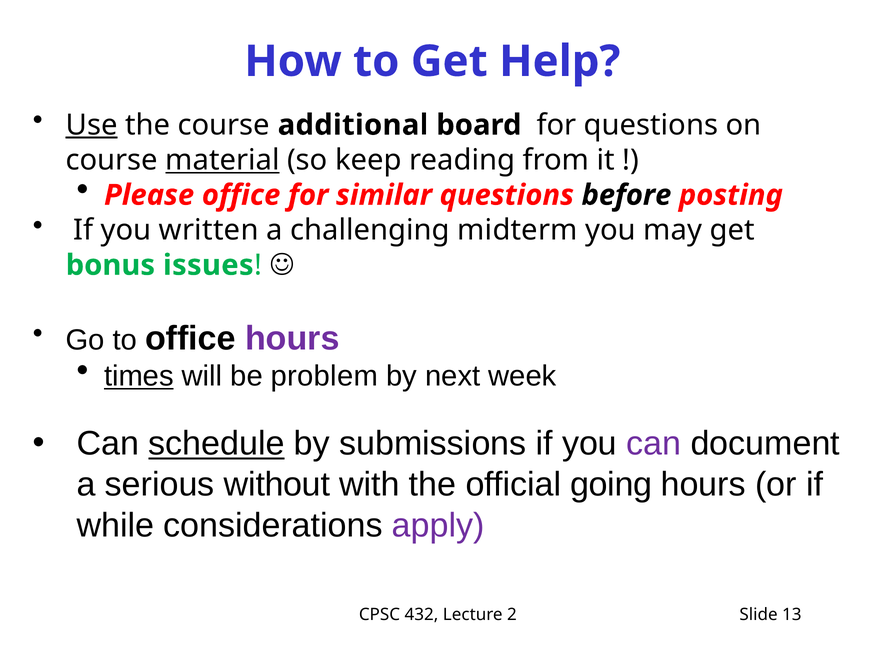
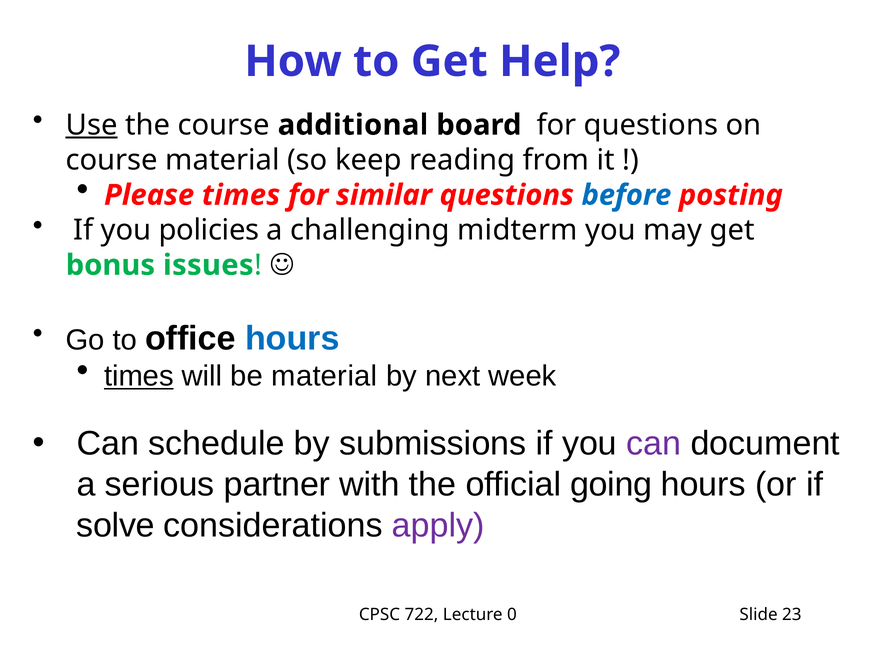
material underline: present -> none (223, 160)
Please office: office -> times (241, 195)
before colour: black -> blue (626, 195)
written: written -> policies (209, 230)
hours colour: purple -> blue (292, 339)
be problem: problem -> material (324, 376)
schedule underline: present -> none (217, 444)
without: without -> partner (277, 485)
while: while -> solve (116, 525)
432: 432 -> 722 (422, 614)
2: 2 -> 0 (512, 614)
13: 13 -> 23 (792, 614)
